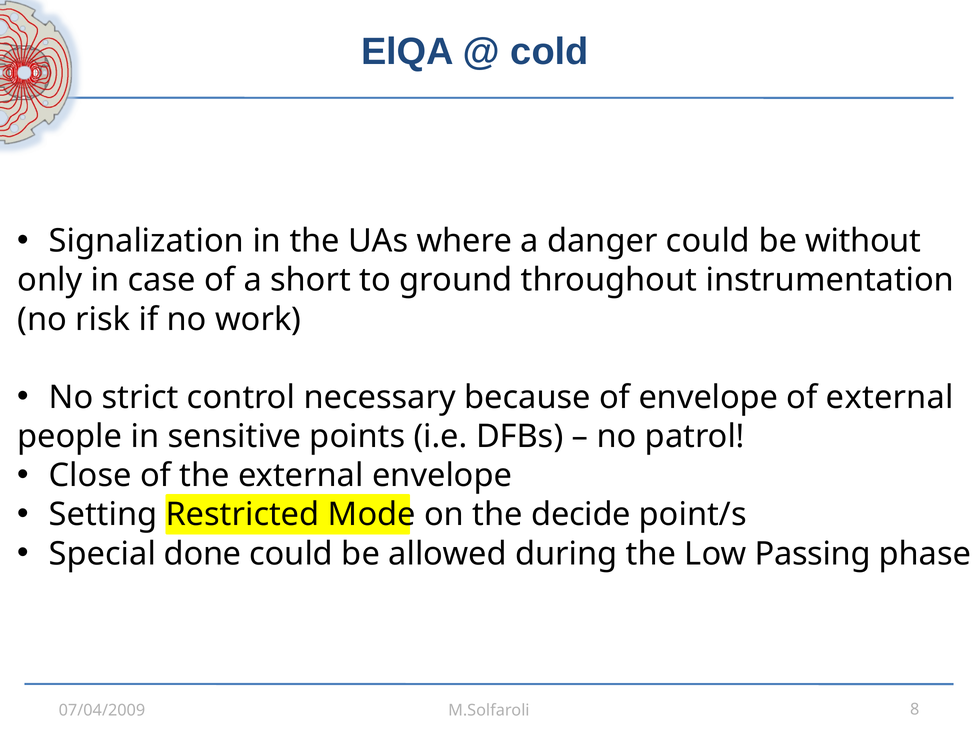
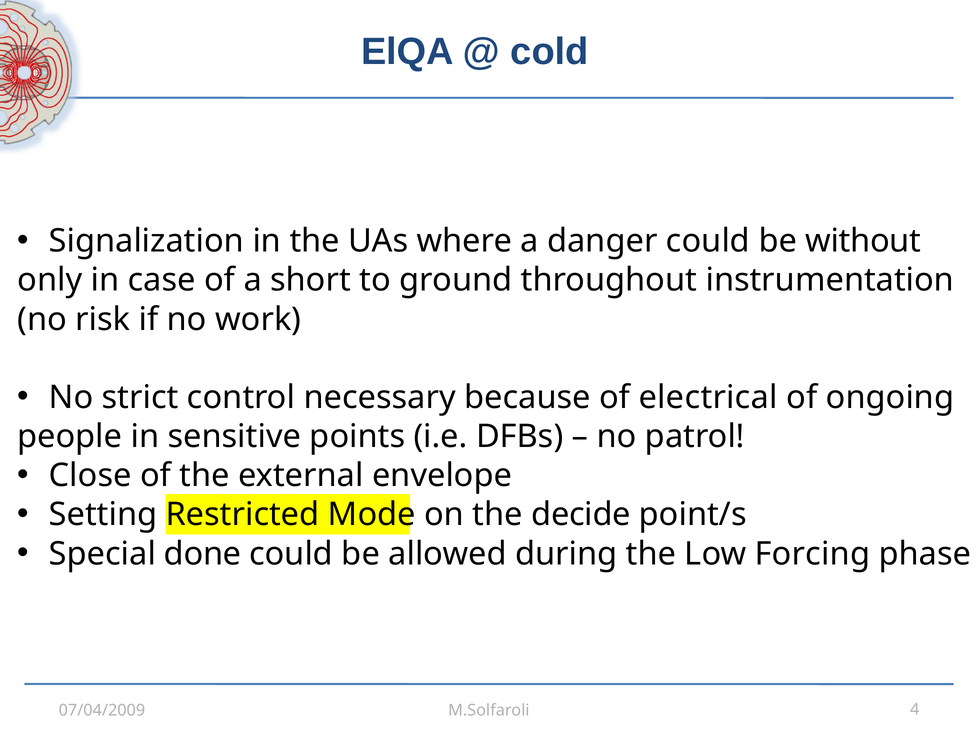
of envelope: envelope -> electrical (708, 398)
of external: external -> ongoing (890, 398)
Passing: Passing -> Forcing (812, 554)
8: 8 -> 4 (915, 710)
